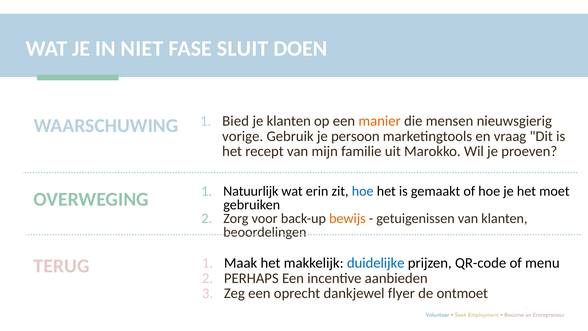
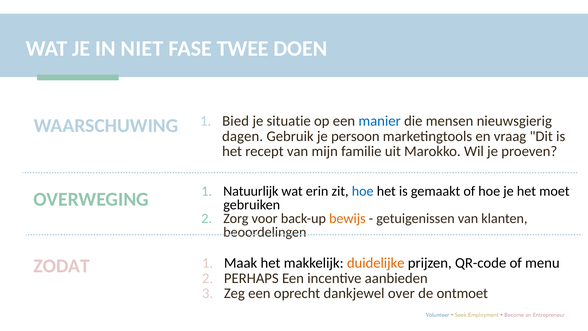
SLUIT: SLUIT -> TWEE (243, 48)
je klanten: klanten -> situatie (289, 121)
manier colour: orange -> blue (380, 121)
vorige: vorige -> dagen (243, 136)
duidelijke colour: blue -> orange (376, 263)
TERUG: TERUG -> ZODAT (62, 266)
flyer: flyer -> over (401, 293)
